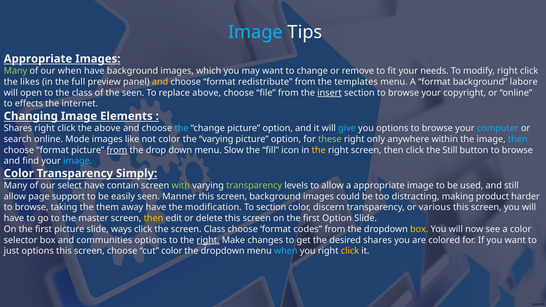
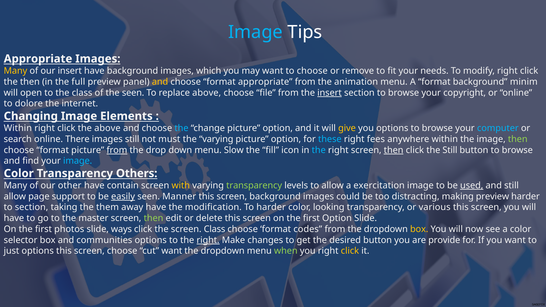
Many colour: light green -> yellow (15, 71)
our when: when -> insert (70, 71)
to change: change -> choose (312, 71)
the likes: likes -> then (30, 82)
format redistribute: redistribute -> appropriate (265, 82)
templates: templates -> animation (356, 82)
labore: labore -> minim (524, 82)
effects: effects -> dolore (29, 104)
Shares: Shares -> Within (18, 128)
give colour: light blue -> yellow (347, 128)
Mode: Mode -> There (77, 139)
images like: like -> still (132, 139)
not color: color -> must (169, 139)
these colour: light green -> light blue (330, 139)
only: only -> fees (376, 139)
then colour: light blue -> light green (518, 139)
the colour: yellow -> light blue (319, 150)
then underline: none -> present (394, 150)
Simply: Simply -> Others (137, 173)
select: select -> other (70, 186)
with colour: light green -> yellow (181, 186)
a appropriate: appropriate -> exercitation (379, 186)
used underline: none -> present (472, 186)
easily underline: none -> present (123, 196)
making product: product -> preview (492, 196)
browse: browse -> section (32, 207)
To section: section -> harder (271, 207)
discern: discern -> looking (329, 207)
then colour: yellow -> light green (154, 218)
first picture: picture -> photos (69, 229)
desired shares: shares -> button (378, 240)
colored: colored -> provide (444, 240)
cut color: color -> want (172, 251)
when colour: light blue -> light green (286, 251)
